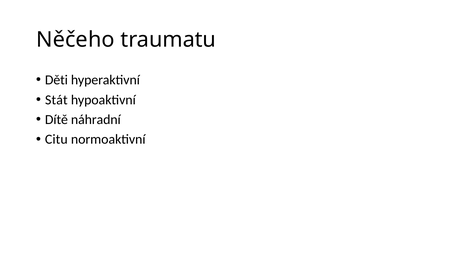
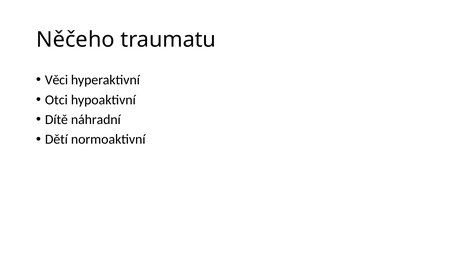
Děti: Děti -> Věci (56, 80)
Stát: Stát -> Otci (56, 100)
Citu: Citu -> Dětí (56, 139)
